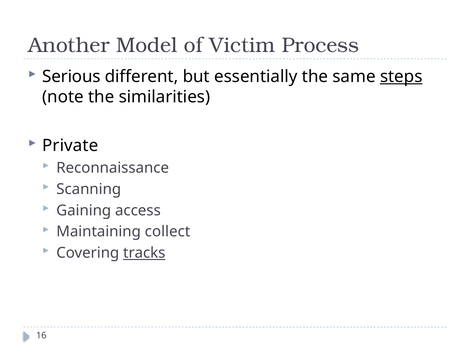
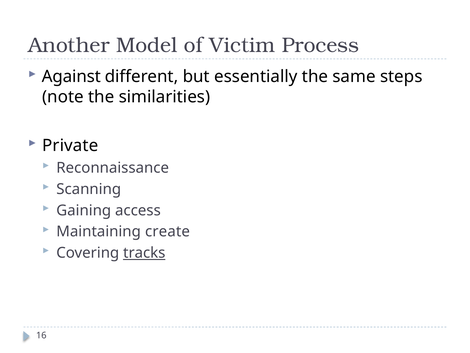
Serious: Serious -> Against (71, 76)
steps underline: present -> none (401, 76)
collect: collect -> create (168, 231)
